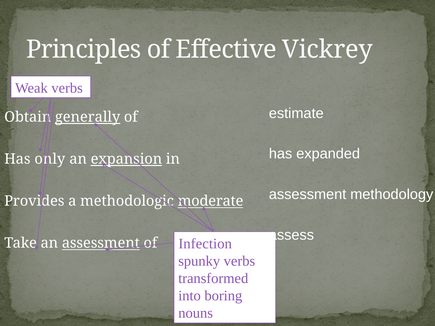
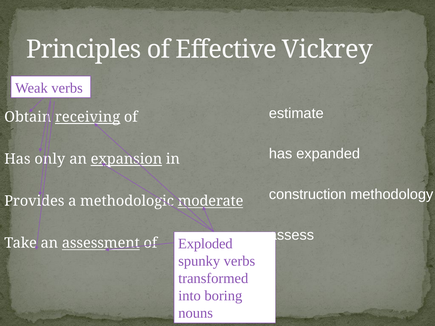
generally: generally -> receiving (88, 117)
assessment: assessment -> construction (308, 195)
Infection: Infection -> Exploded (205, 244)
